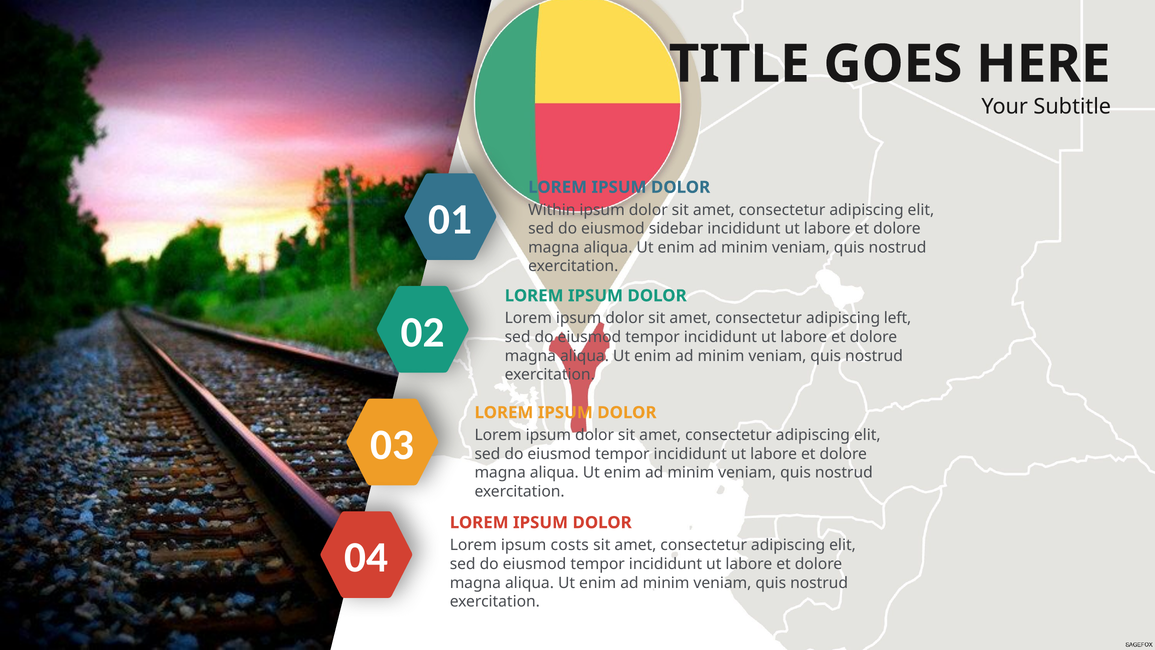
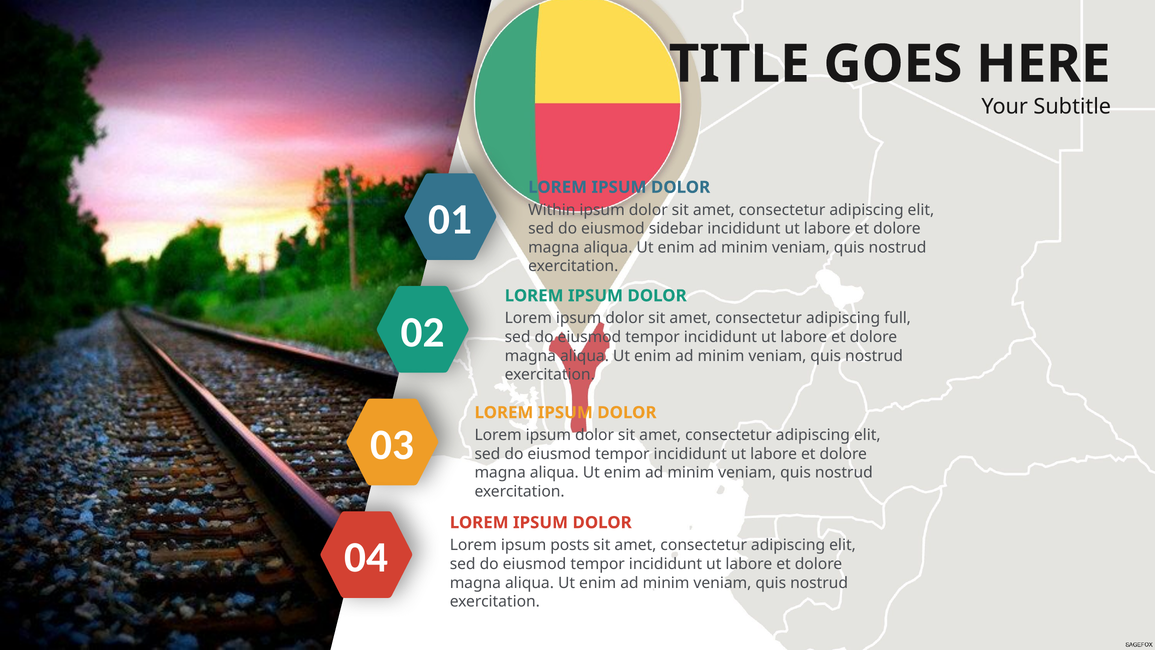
left: left -> full (898, 318)
costs: costs -> posts (570, 545)
